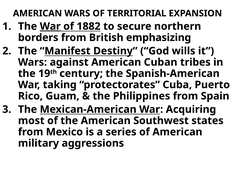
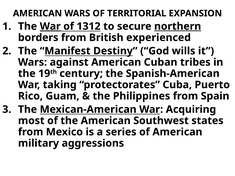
1882: 1882 -> 1312 (89, 26)
northern underline: none -> present (178, 26)
emphasizing: emphasizing -> experienced (159, 38)
